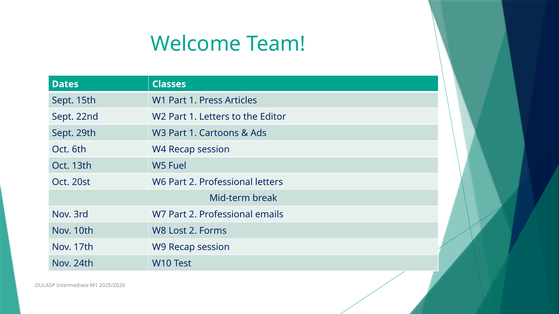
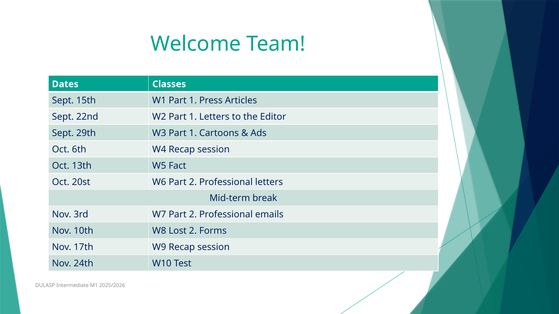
Fuel: Fuel -> Fact (177, 166)
